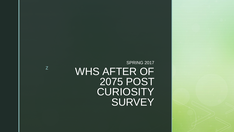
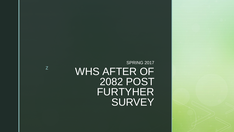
2075: 2075 -> 2082 (111, 82)
CURIOSITY: CURIOSITY -> FURTYHER (126, 92)
